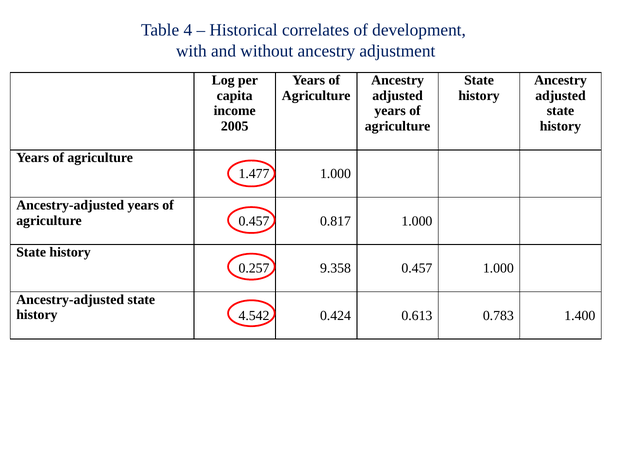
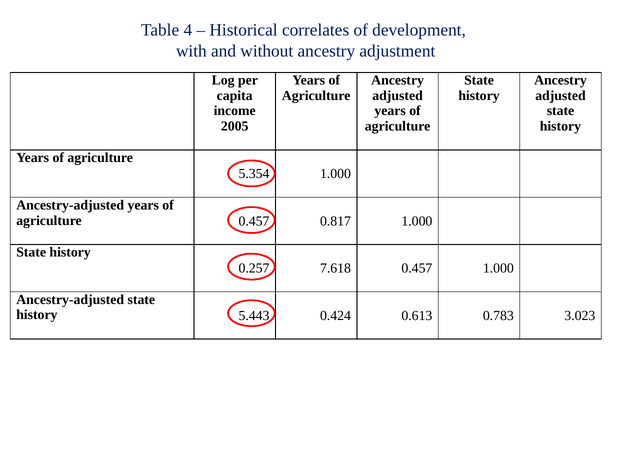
1.477: 1.477 -> 5.354 (254, 174)
9.358: 9.358 -> 7.618 (335, 269)
4.542: 4.542 -> 5.443 (254, 316)
1.400: 1.400 -> 3.023 (580, 316)
